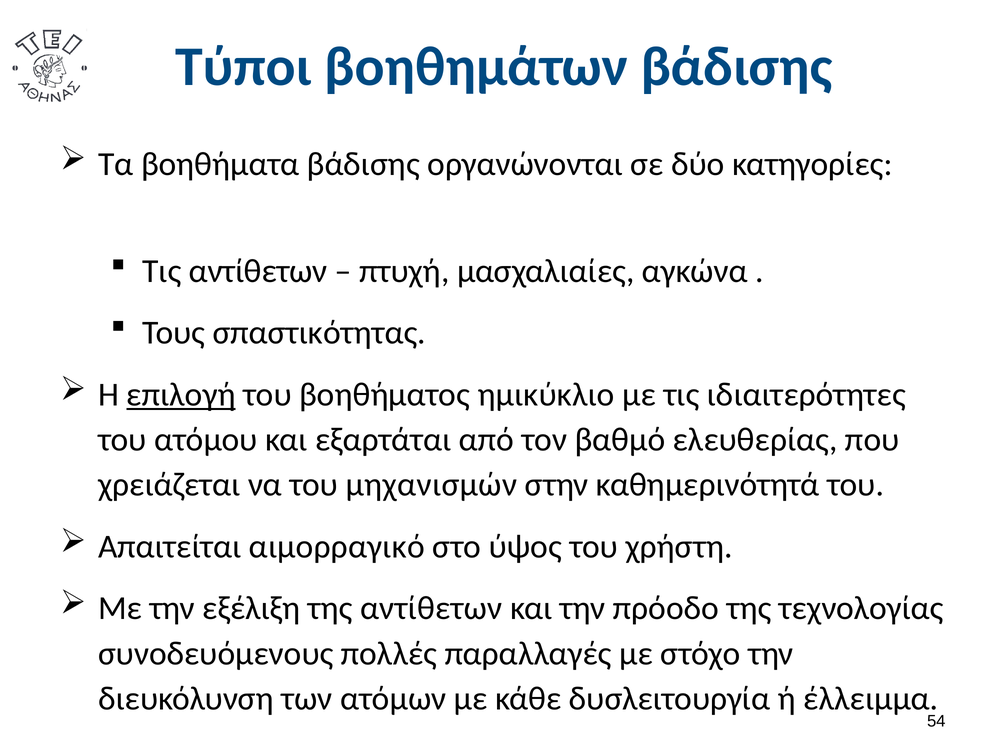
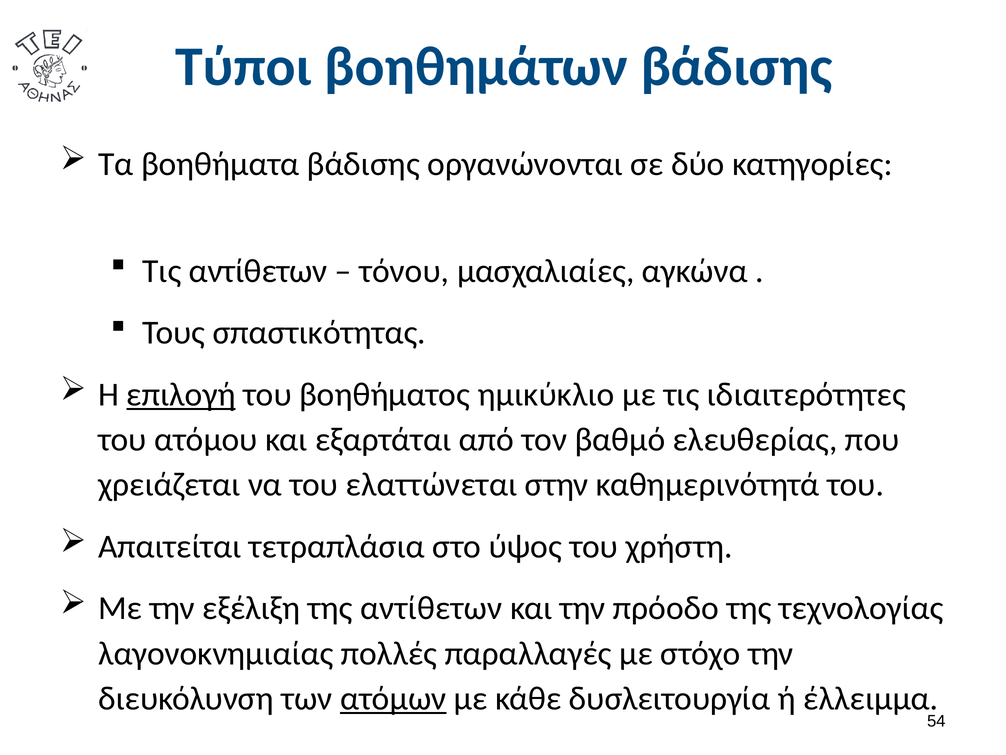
πτυχή: πτυχή -> τόνου (404, 271)
μηχανισμών: μηχανισμών -> ελαττώνεται (432, 484)
αιμορραγικό: αιμορραγικό -> τετραπλάσια (337, 546)
συνοδευόμενους: συνοδευόμενους -> λαγονοκνημιαίας (216, 653)
ατόμων underline: none -> present (393, 698)
